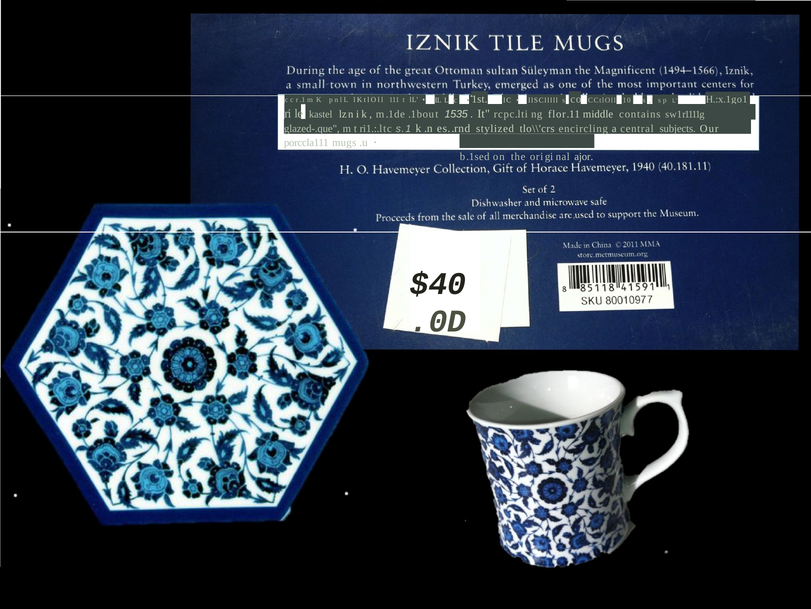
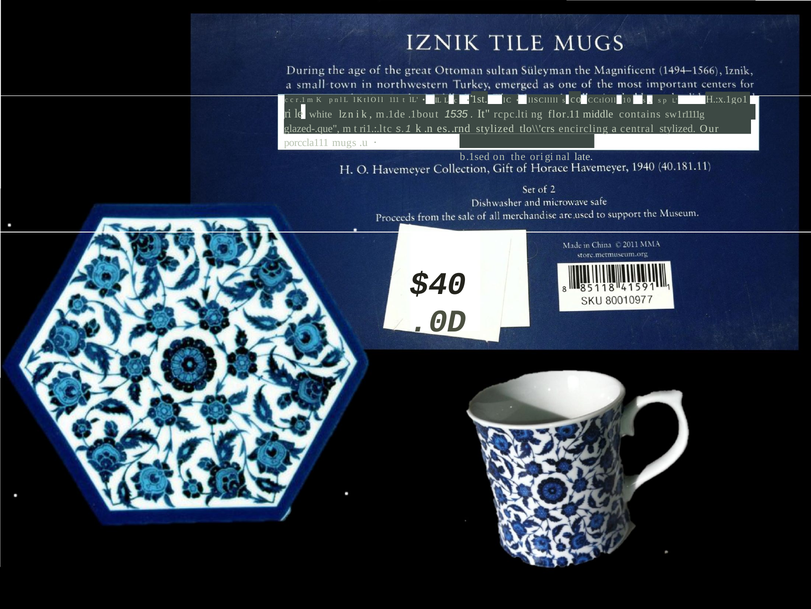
kastel: kastel -> white (321, 114)
central subjects: subjects -> stylized (678, 128)
ajor: ajor -> late (584, 157)
